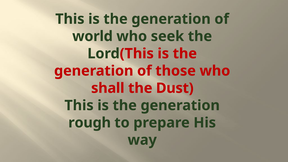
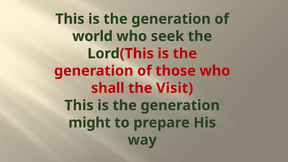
Dust: Dust -> Visit (175, 88)
rough: rough -> might (90, 123)
